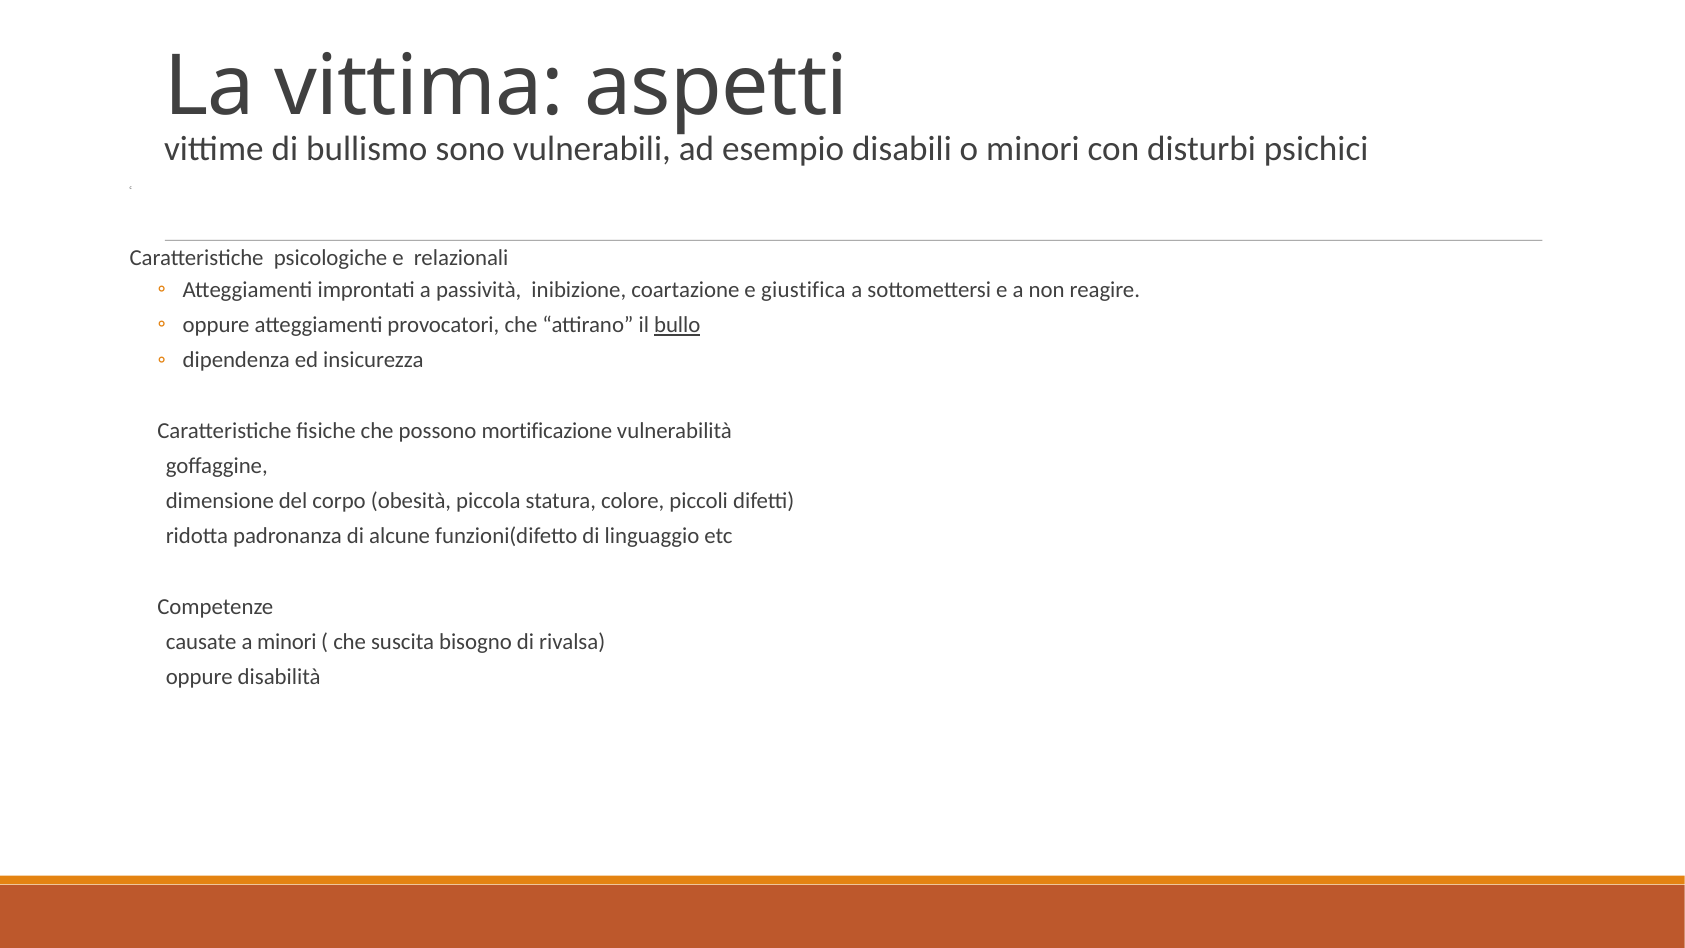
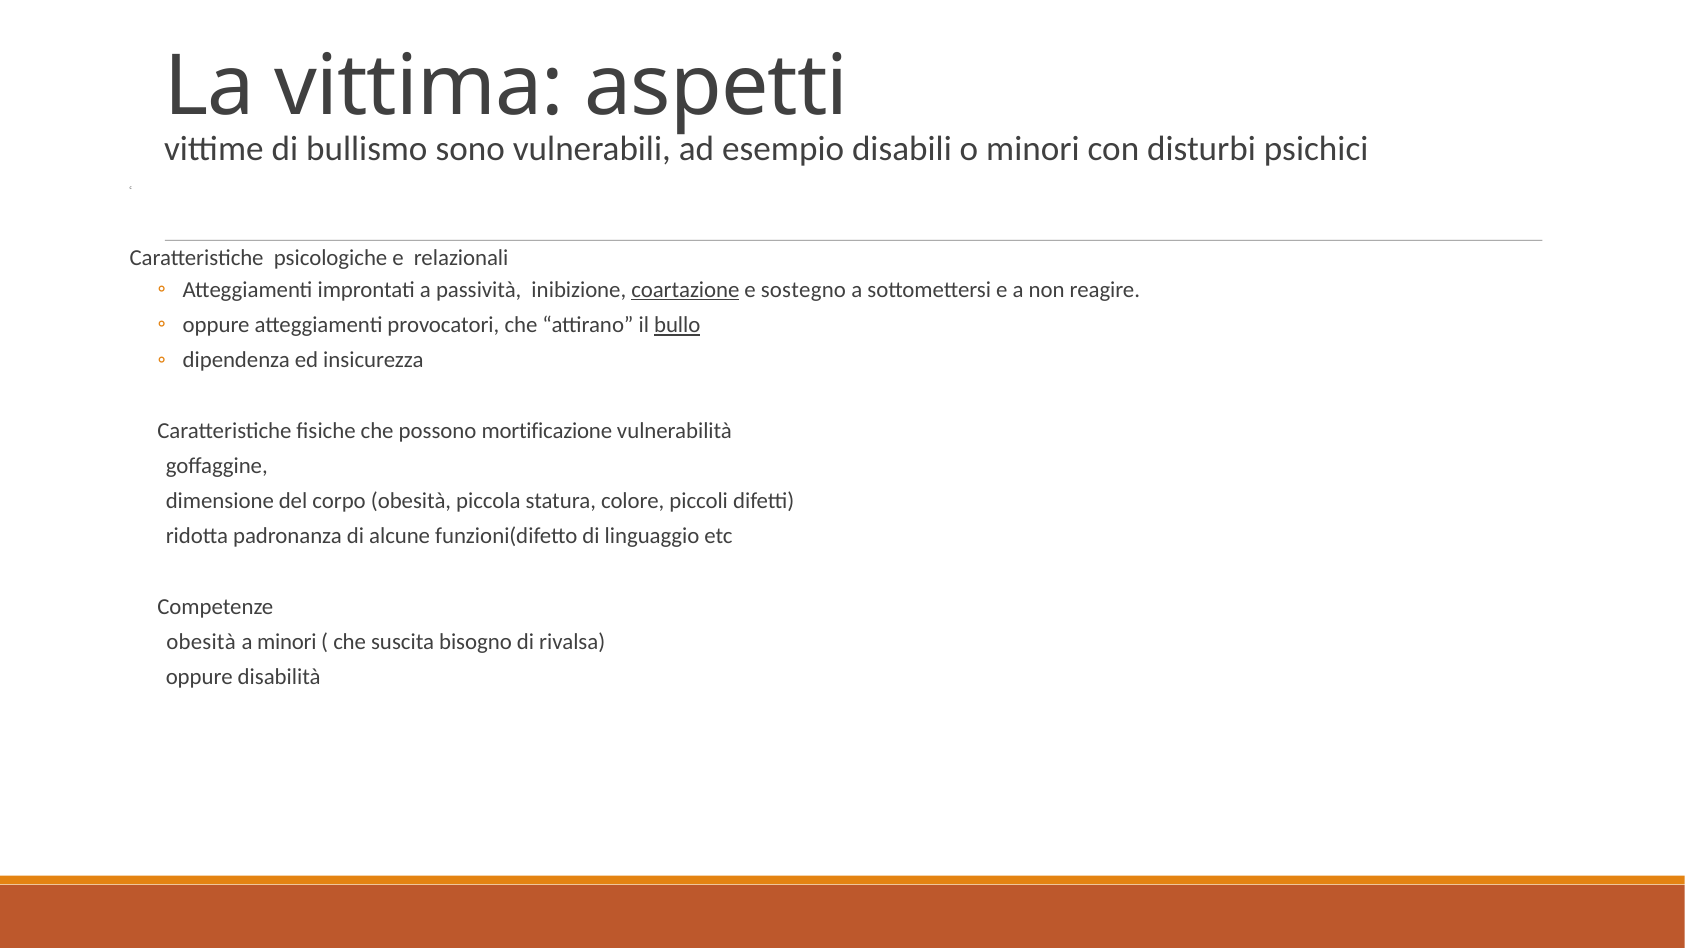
coartazione underline: none -> present (685, 290)
giustifica: giustifica -> sostegno (803, 290)
causate: causate -> obesità (201, 642)
